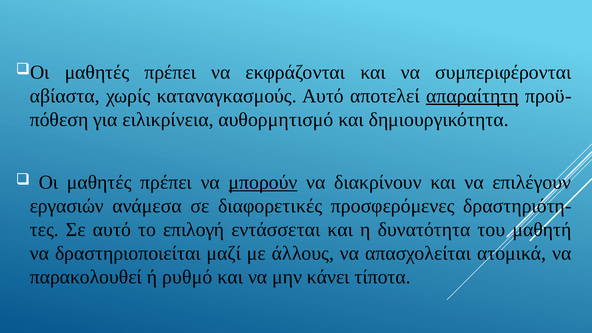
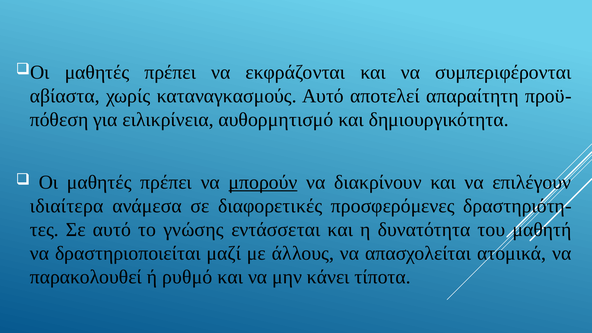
απαραίτητη underline: present -> none (472, 96)
εργασιών: εργασιών -> ιδιαίτερα (67, 206)
επιλογή: επιλογή -> γνώσης (194, 230)
